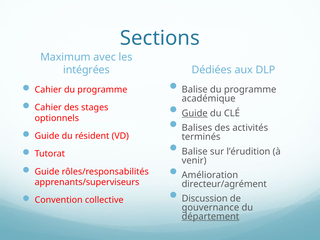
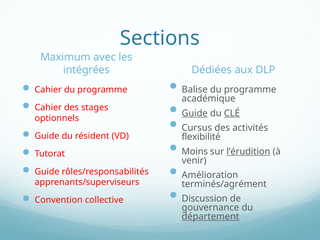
CLÉ underline: none -> present (232, 113)
Balises: Balises -> Cursus (197, 128)
terminés: terminés -> flexibilité (201, 137)
Balise: Balise -> Moins (195, 151)
l’érudition underline: none -> present (248, 151)
directeur/agrément: directeur/agrément -> terminés/agrément (224, 184)
